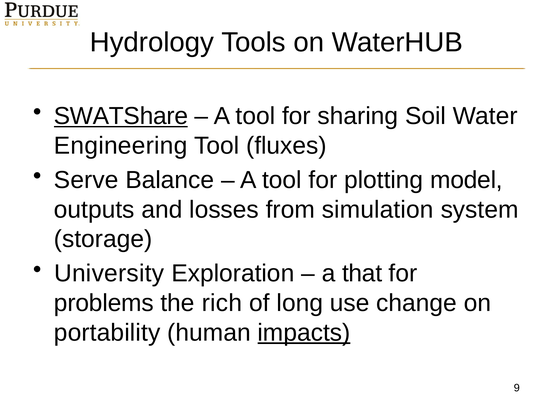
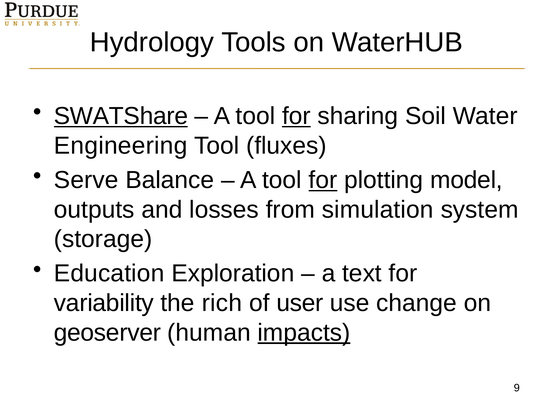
for underline: none -> present (296, 116)
for underline: none -> present (323, 180)
University: University -> Education (109, 273)
that: that -> text (362, 273)
problems: problems -> variability (104, 303)
long: long -> user (300, 303)
portability: portability -> geoserver (107, 332)
